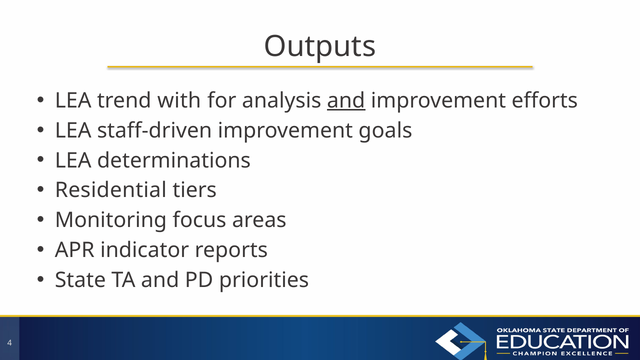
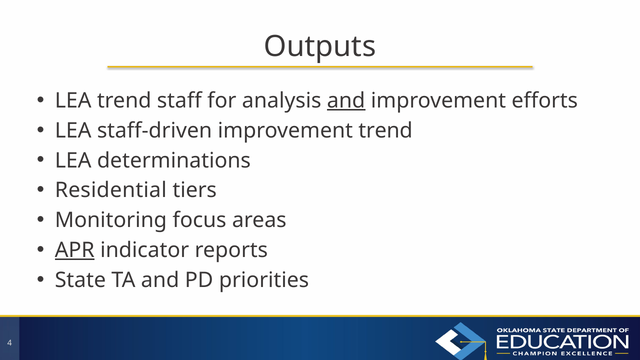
with: with -> staff (179, 101)
improvement goals: goals -> trend (386, 131)
APR underline: none -> present (75, 250)
